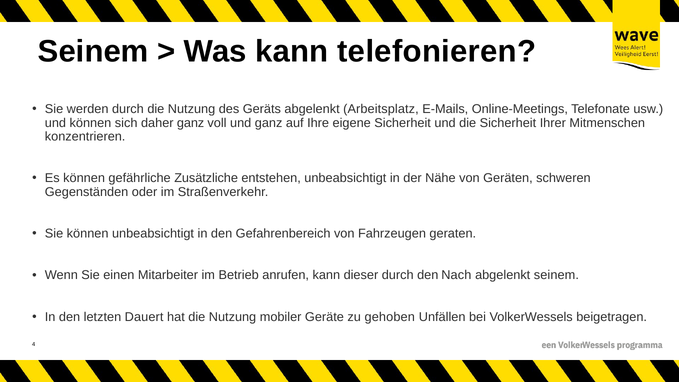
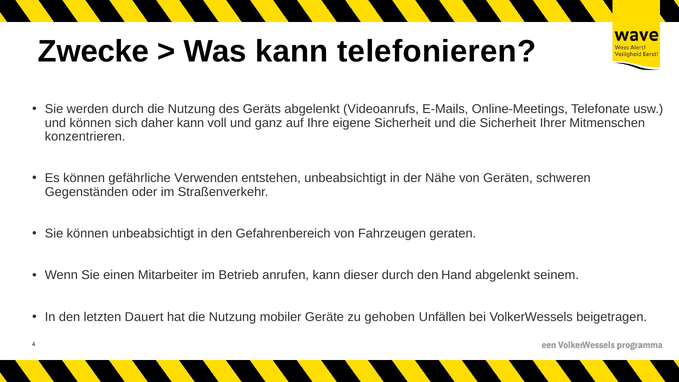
Seinem: Seinem -> Zwecke (93, 52)
Arbeitsplatz: Arbeitsplatz -> Videoanrufs (381, 109)
daher ganz: ganz -> kann (191, 123)
Zusätzliche: Zusätzliche -> Verwenden (206, 178)
Nach: Nach -> Hand (456, 275)
